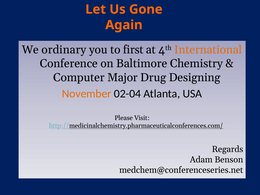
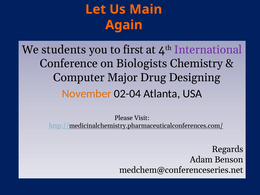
Gone: Gone -> Main (146, 9)
ordinary: ordinary -> students (64, 50)
International colour: orange -> purple (208, 50)
Baltimore: Baltimore -> Biologists (142, 64)
